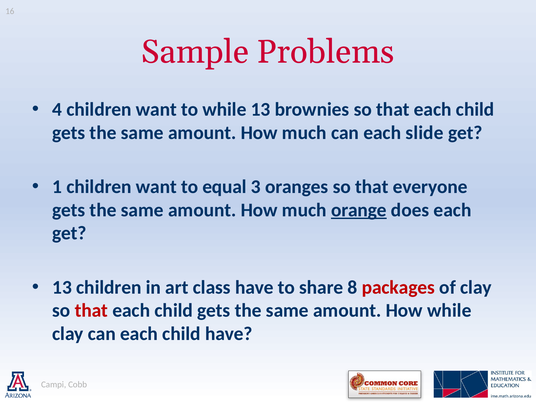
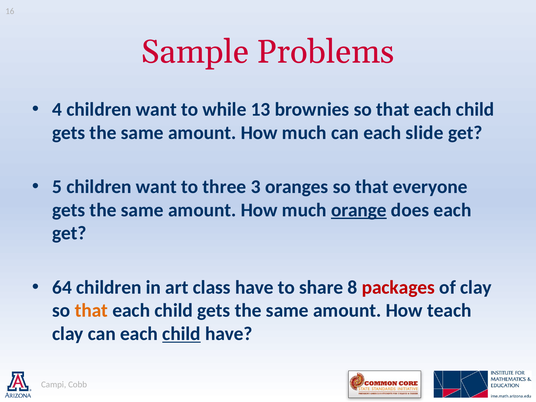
1: 1 -> 5 (57, 187)
equal: equal -> three (224, 187)
13: 13 -> 64 (62, 287)
that colour: red -> orange (91, 311)
How while: while -> teach (449, 311)
child underline: none -> present (181, 334)
